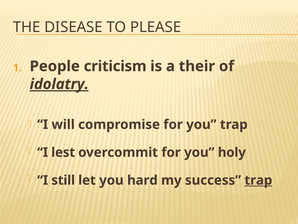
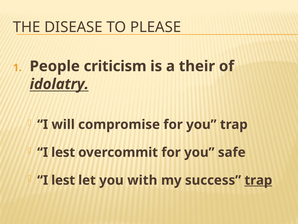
idolatry underline: present -> none (59, 84)
holy: holy -> safe (232, 152)
still: still -> lest (63, 180)
hard: hard -> with (142, 180)
